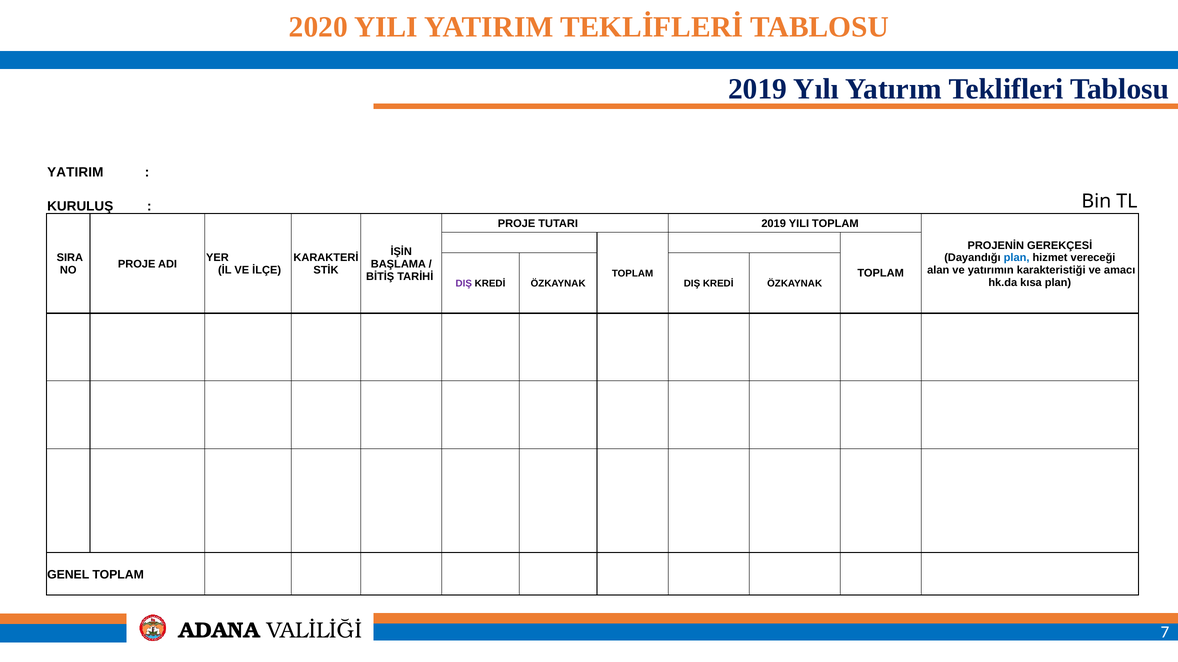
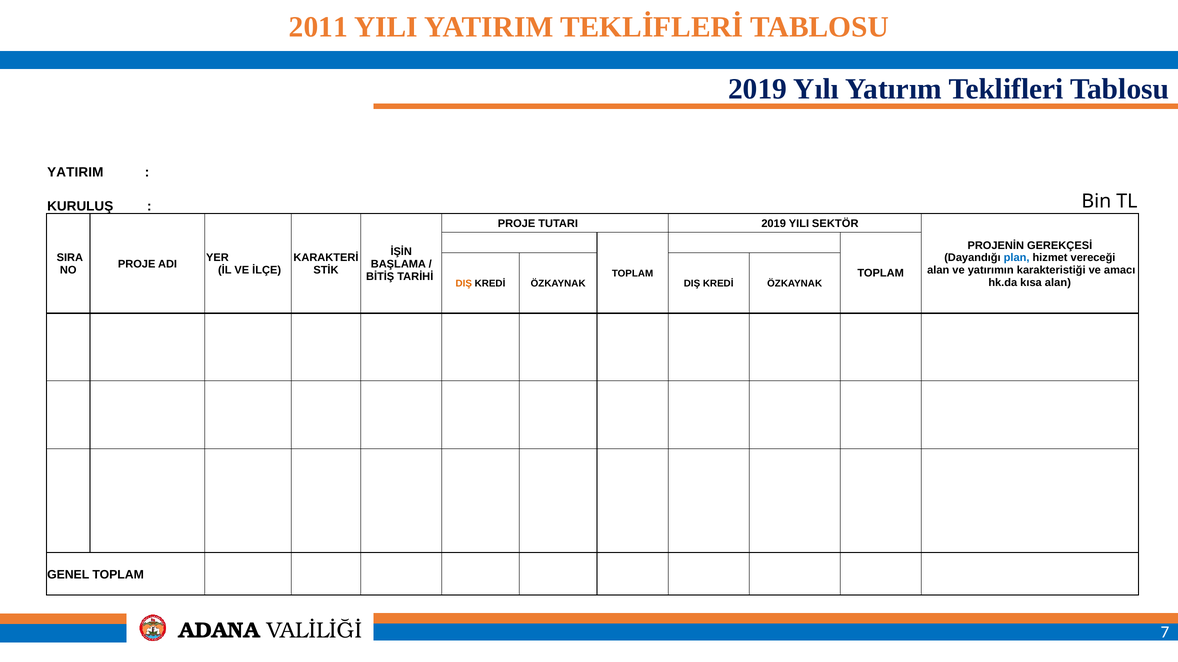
2020: 2020 -> 2011 (318, 27)
YILI TOPLAM: TOPLAM -> SEKTÖR (835, 224)
kısa plan: plan -> alan (1058, 283)
DIŞ colour: purple -> orange (464, 284)
